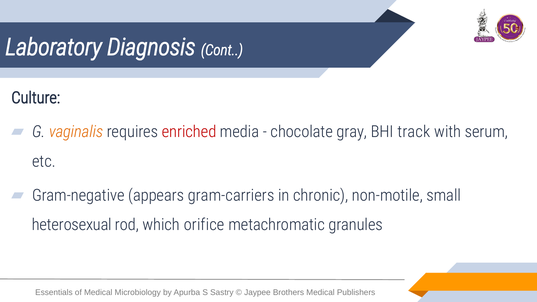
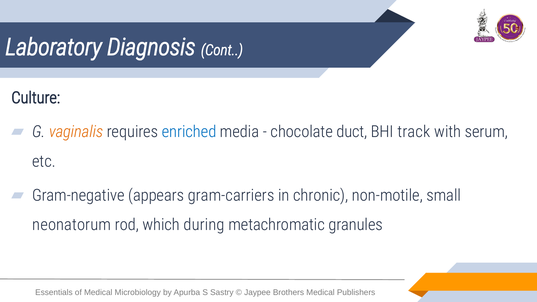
enriched colour: red -> blue (189, 132)
gray: gray -> duct (352, 132)
heterosexual: heterosexual -> neonatorum (72, 225)
orifice: orifice -> during (204, 225)
